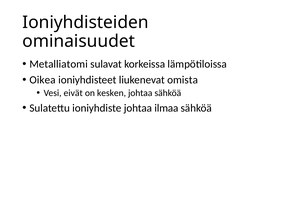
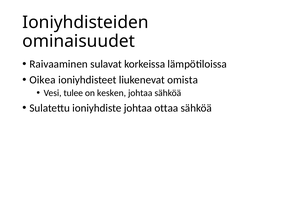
Metalliatomi: Metalliatomi -> Raivaaminen (59, 64)
eivät: eivät -> tulee (73, 93)
ilmaa: ilmaa -> ottaa (166, 108)
